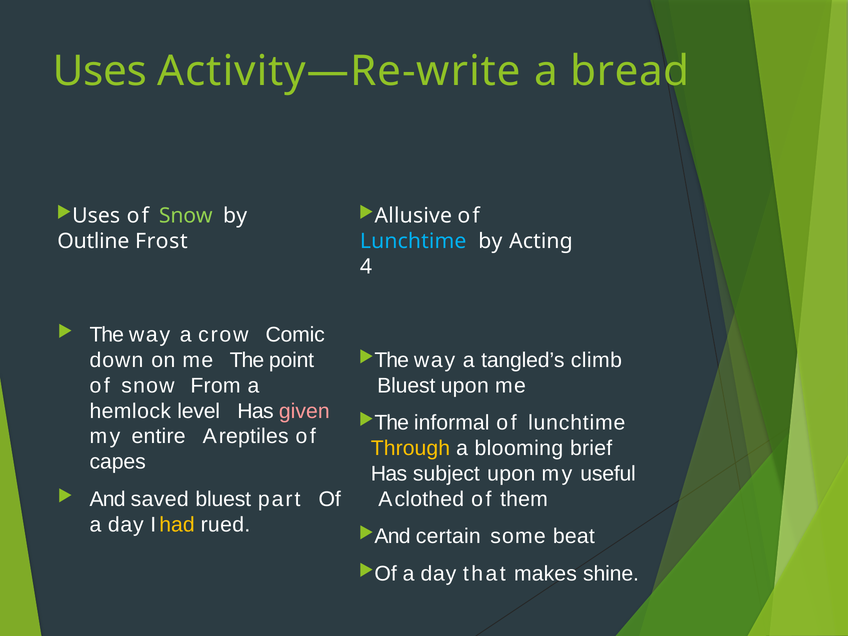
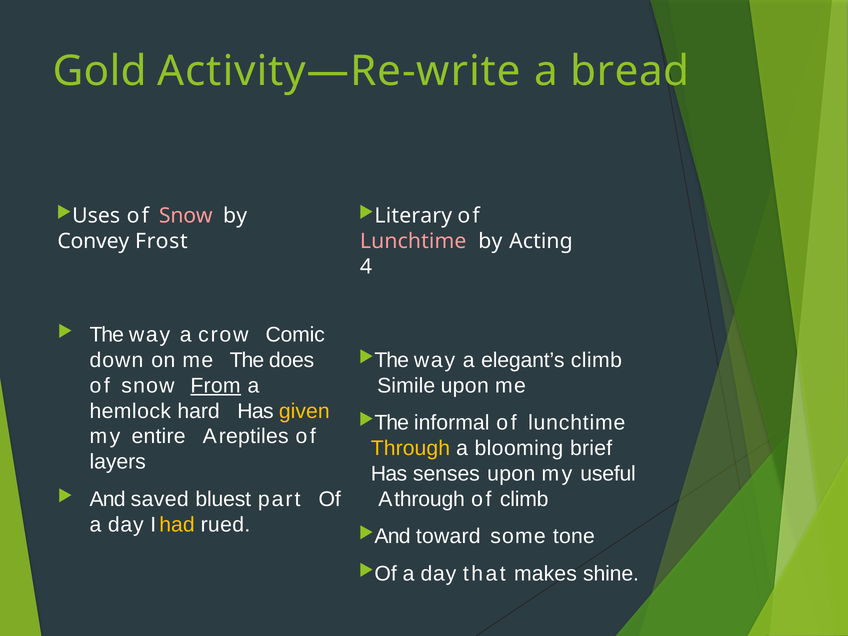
Uses: Uses -> Gold (100, 71)
Snow colour: light green -> pink (186, 216)
Allusive: Allusive -> Literary (413, 216)
Outline: Outline -> Convey (93, 241)
Lunchtime colour: light blue -> pink (413, 241)
point: point -> does (292, 360)
tangled’s: tangled’s -> elegant’s (523, 360)
From underline: none -> present (216, 386)
Bluest: Bluest -> Simile (406, 386)
level: level -> hard (199, 411)
given colour: pink -> yellow (304, 411)
capes: capes -> layers (118, 462)
subject: subject -> senses (446, 474)
A clothed: clothed -> through (430, 499)
of them: them -> climb (524, 499)
certain: certain -> toward (448, 536)
beat: beat -> tone (574, 536)
